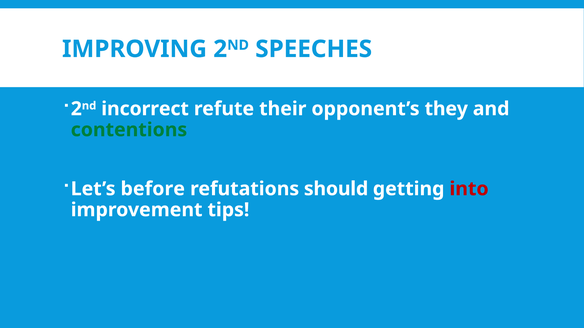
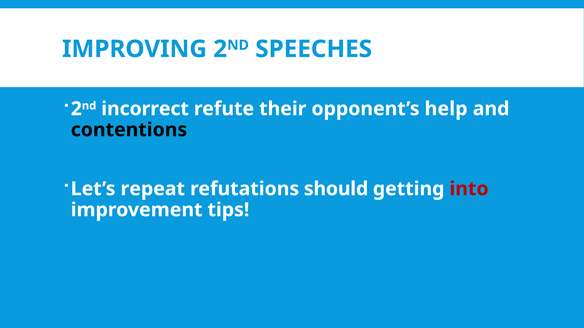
they: they -> help (446, 109)
contentions colour: green -> black (129, 130)
before: before -> repeat (153, 189)
